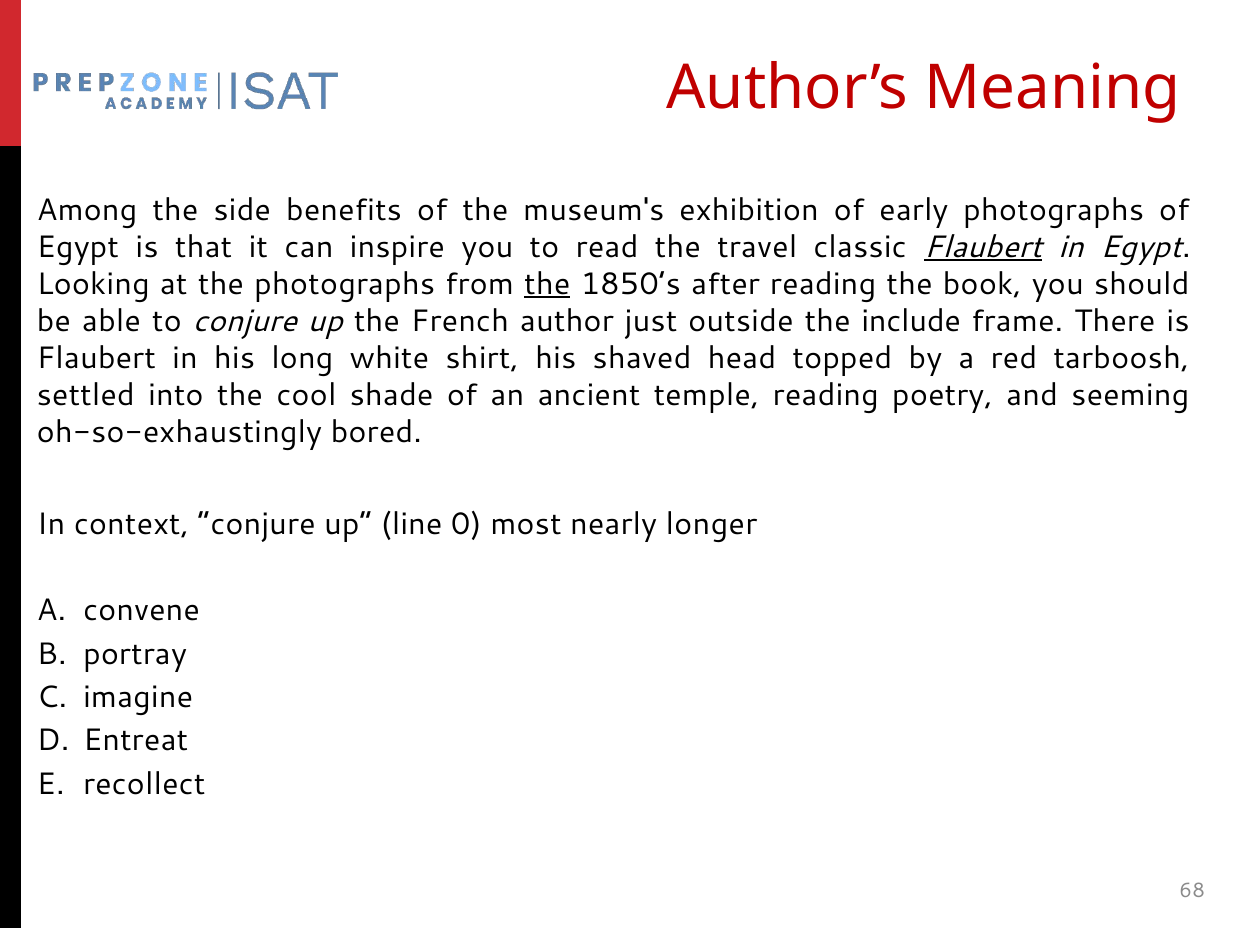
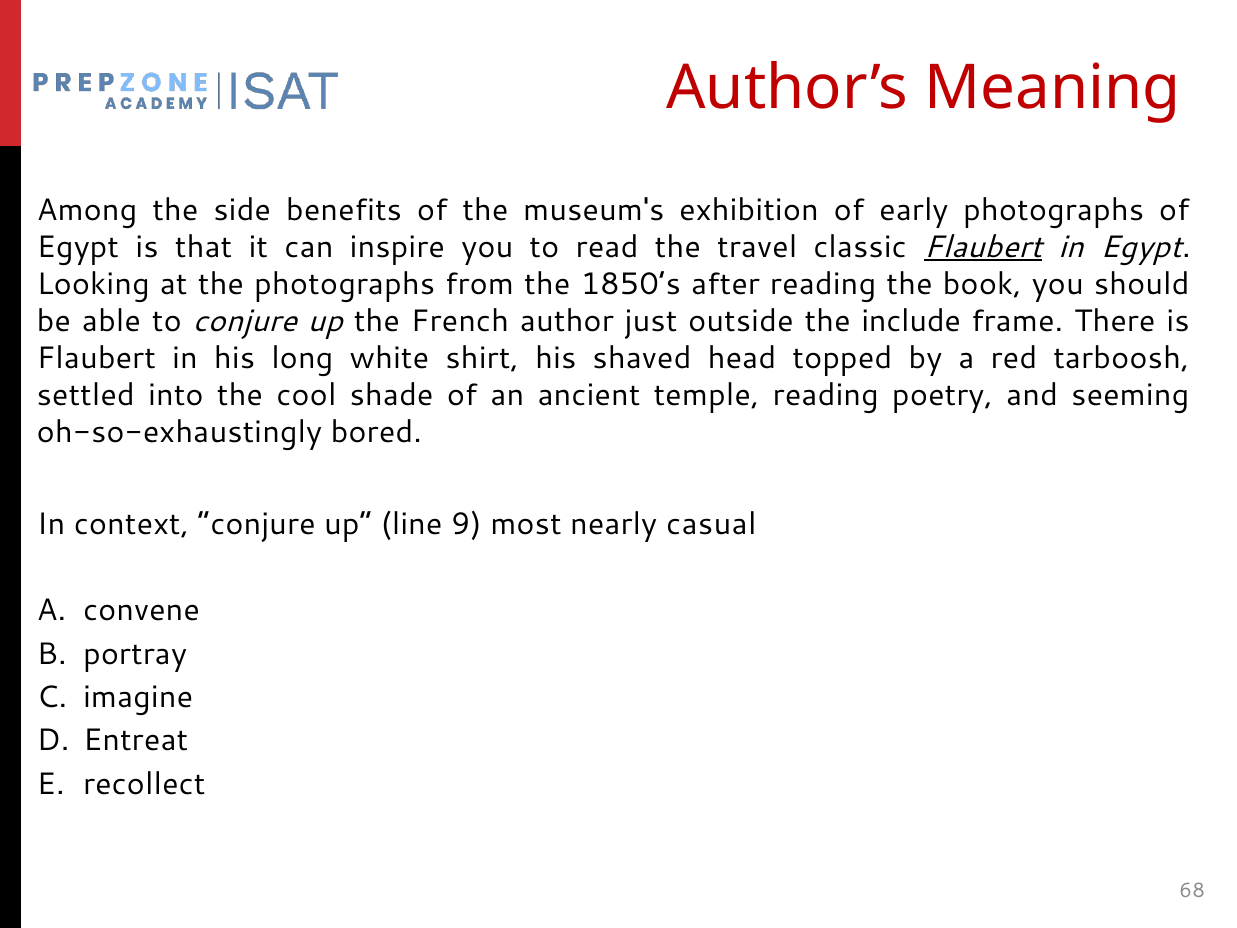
the underline: present -> none (547, 284)
0: 0 -> 9 (466, 524)
longer: longer -> casual (711, 524)
